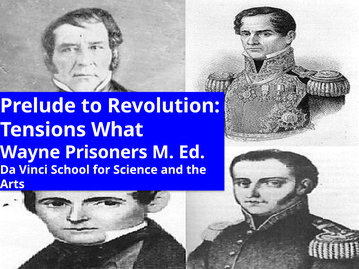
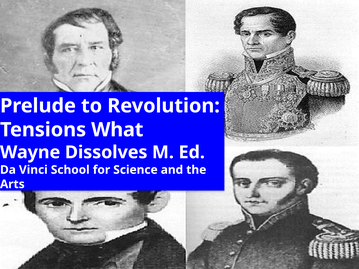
Prisoners: Prisoners -> Dissolves (106, 152)
